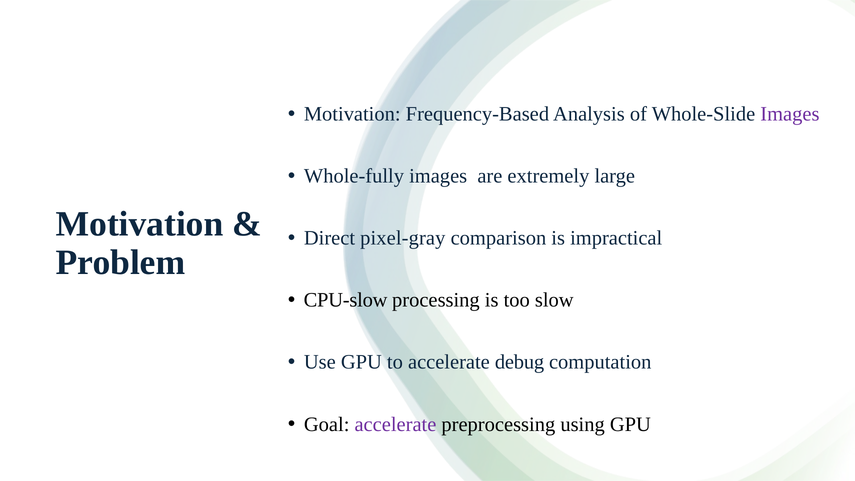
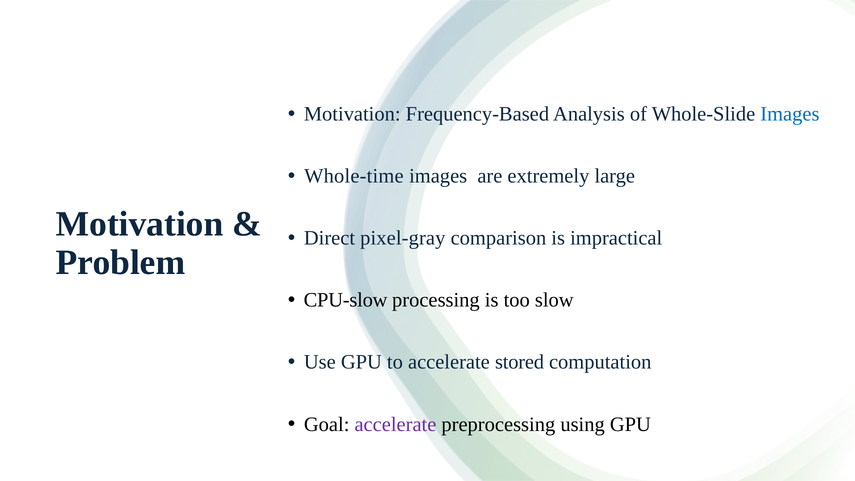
Images colour: purple -> blue (790, 114)
Whole-fully: Whole-fully -> Whole-time (354, 176)
debug: debug -> stored (520, 362)
